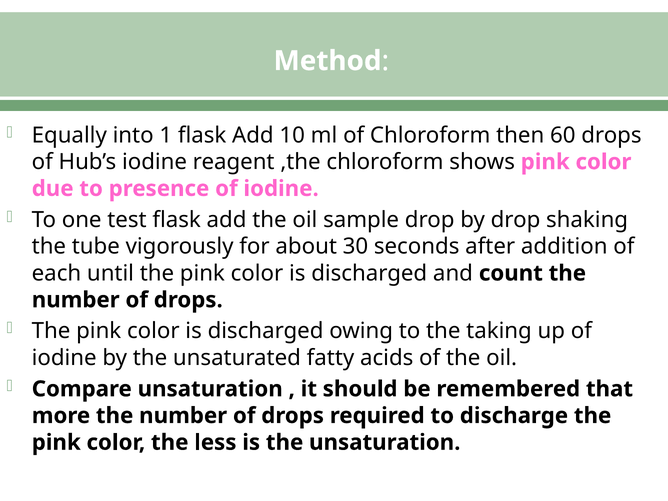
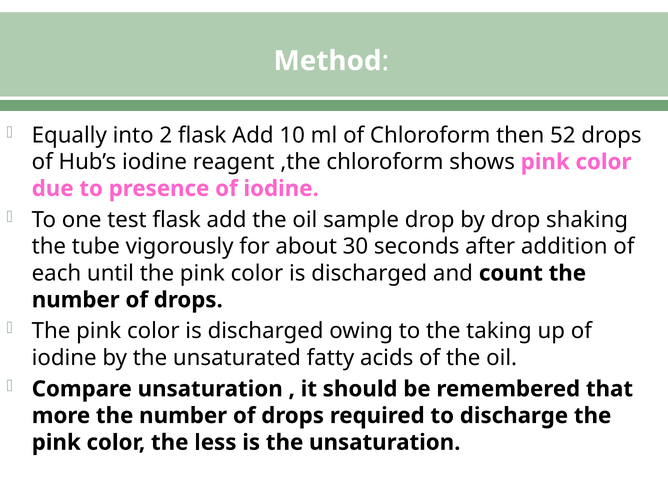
1: 1 -> 2 (166, 135)
60: 60 -> 52 (563, 135)
